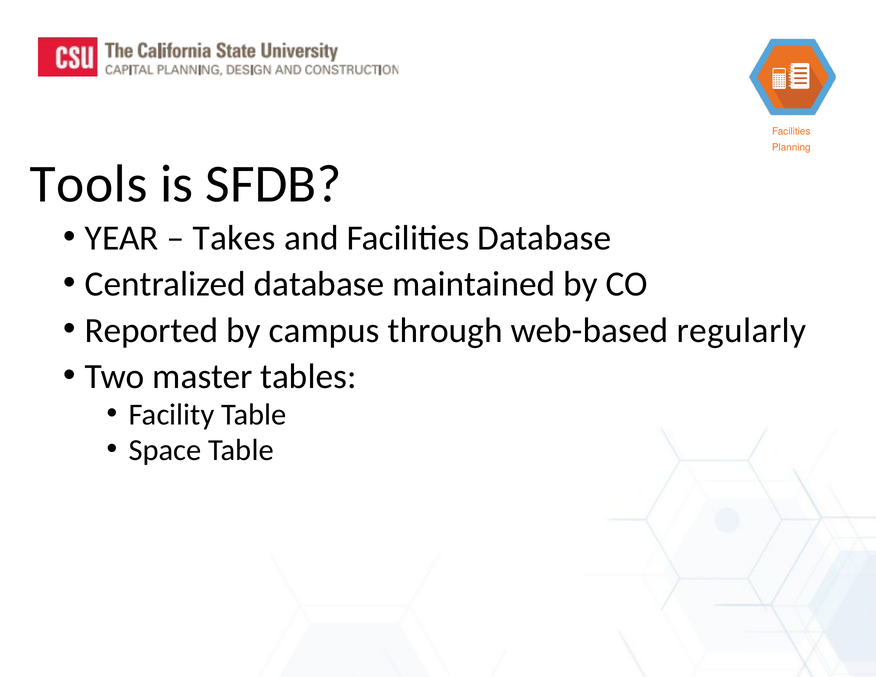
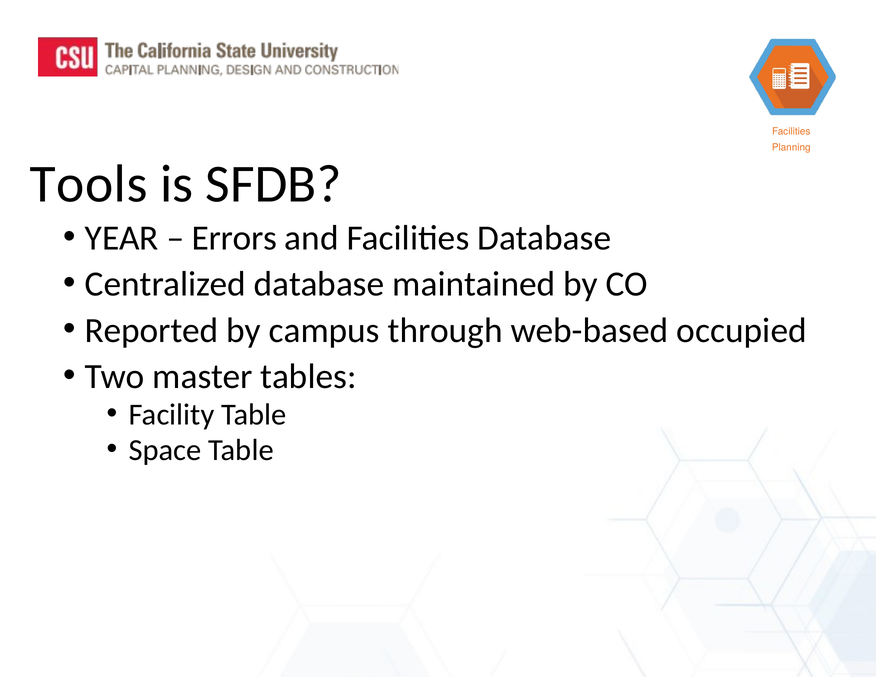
Takes: Takes -> Errors (234, 238)
regularly: regularly -> occupied (742, 330)
